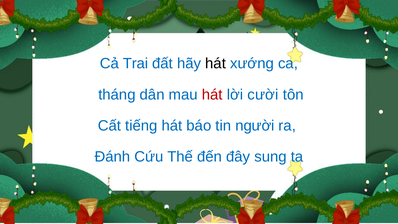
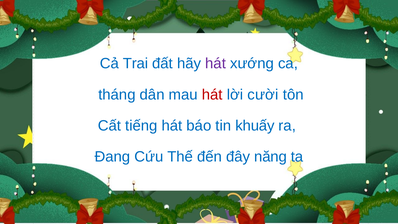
hát colour: black -> purple (216, 64)
người: người -> khuấy (255, 126)
Đánh: Đánh -> Đang (112, 157)
sung: sung -> năng (271, 157)
